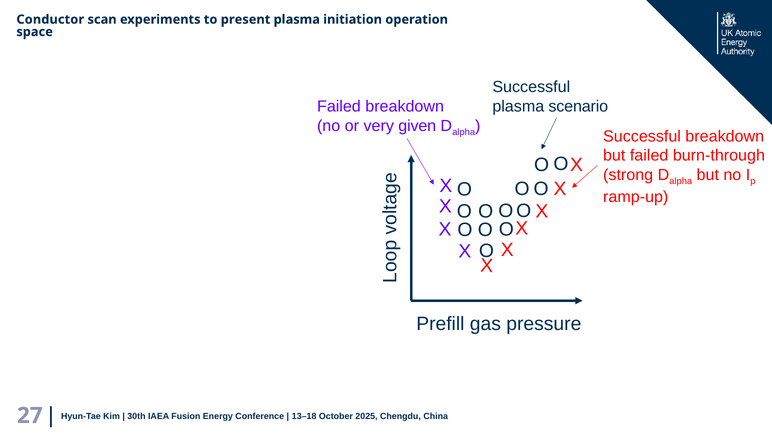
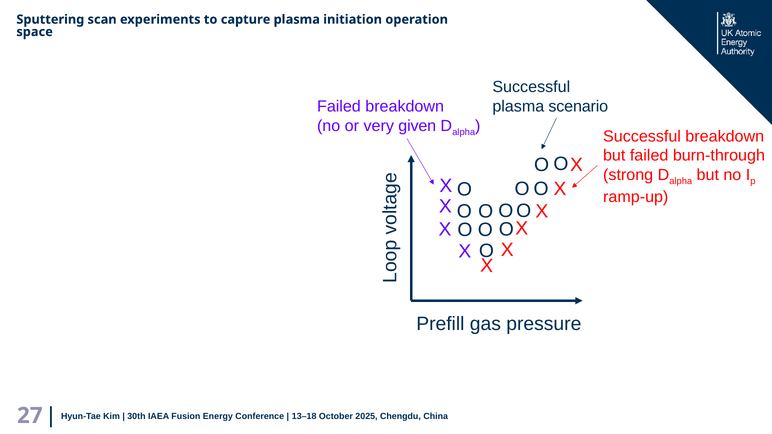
Conductor: Conductor -> Sputtering (50, 19)
present: present -> capture (246, 19)
